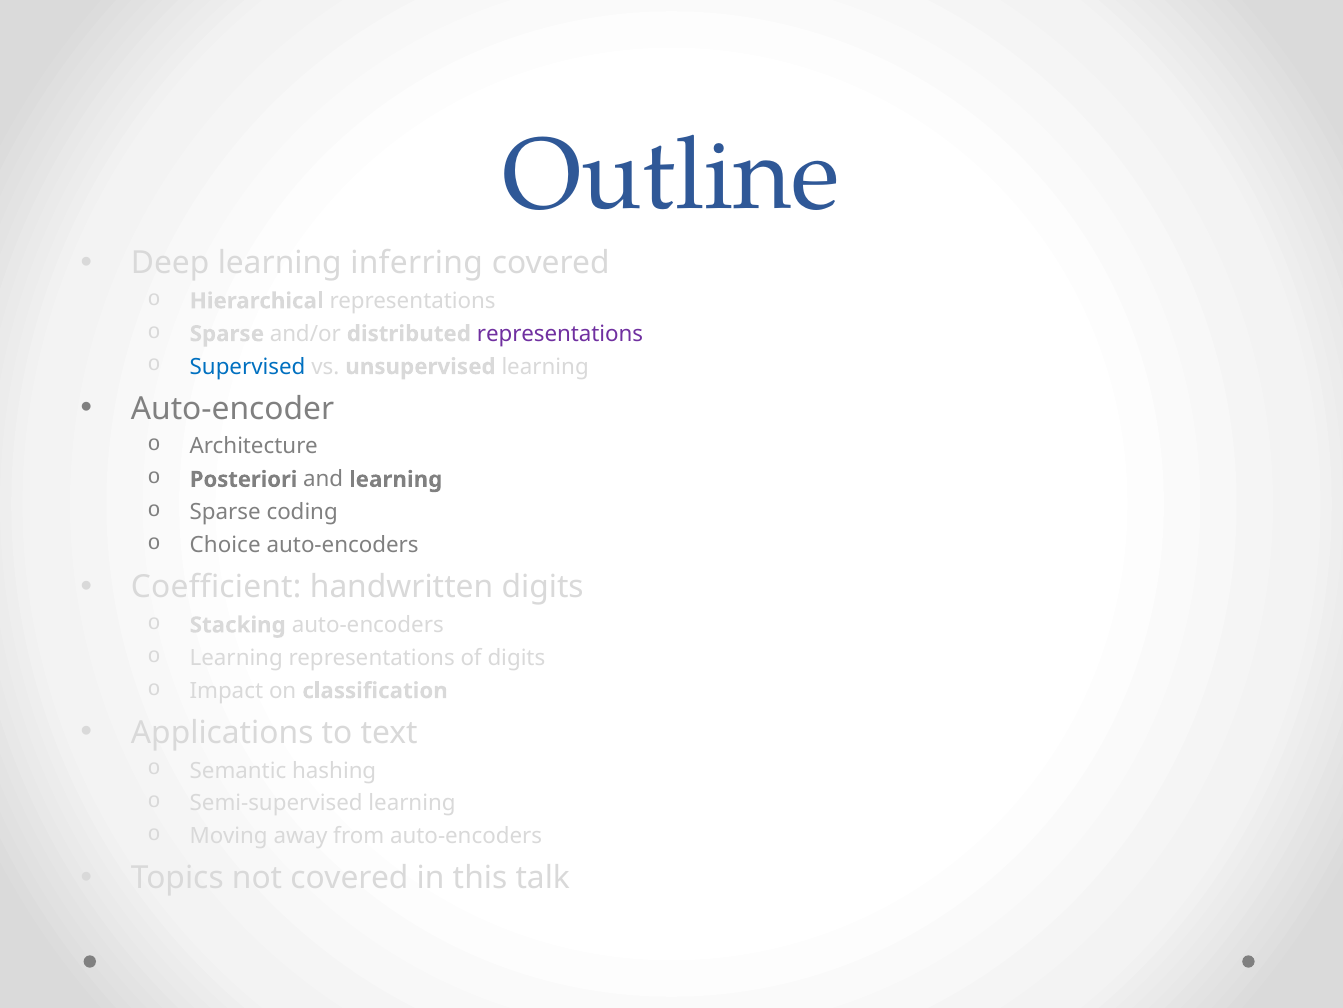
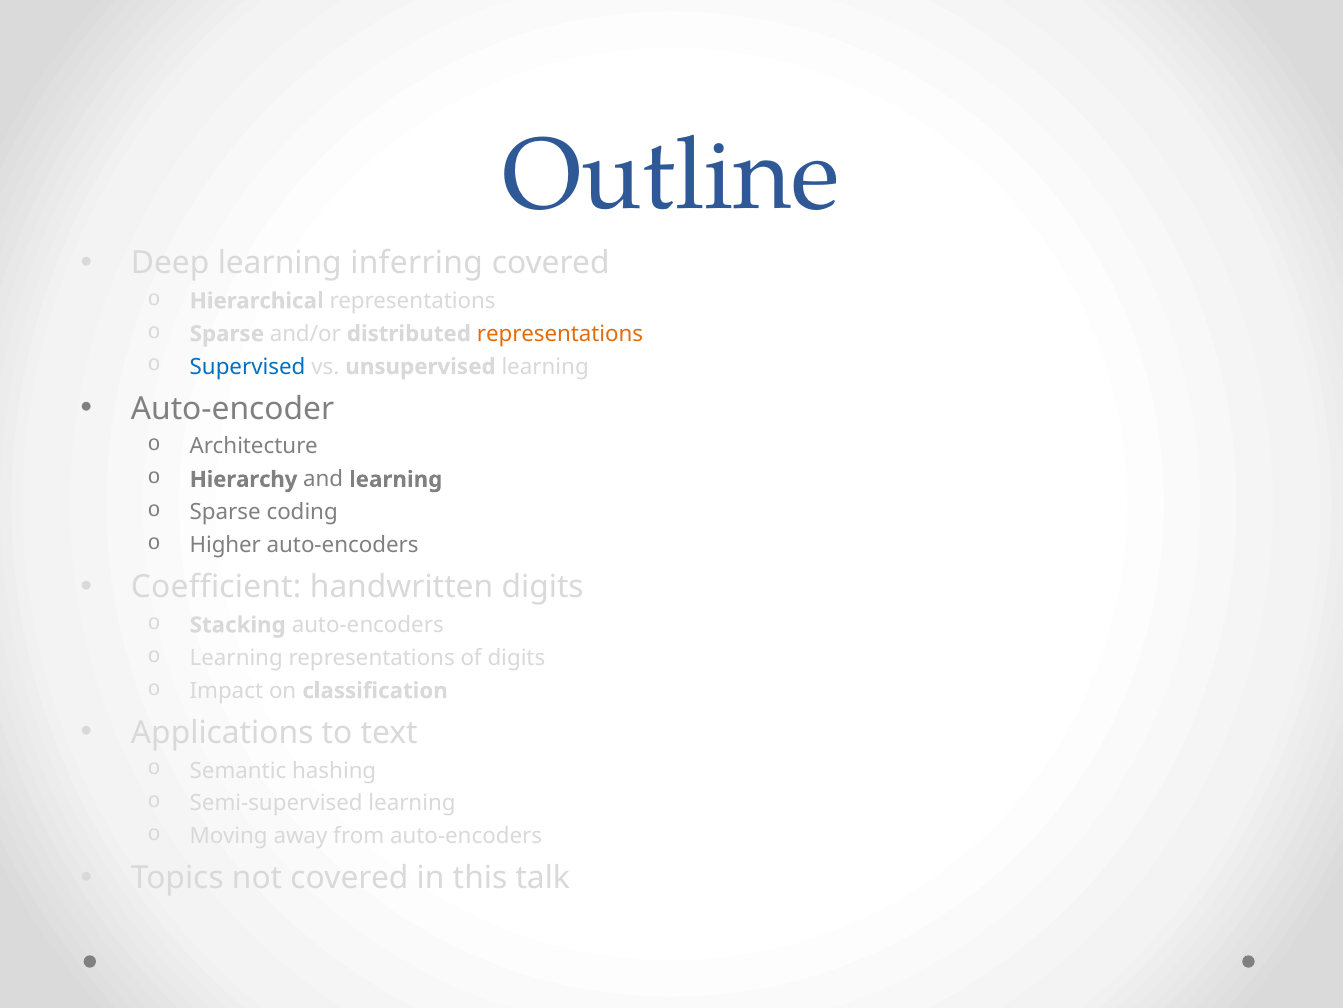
representations colour: purple -> orange (560, 334)
Posteriori: Posteriori -> Hierarchy (244, 479)
Choice: Choice -> Higher (225, 545)
